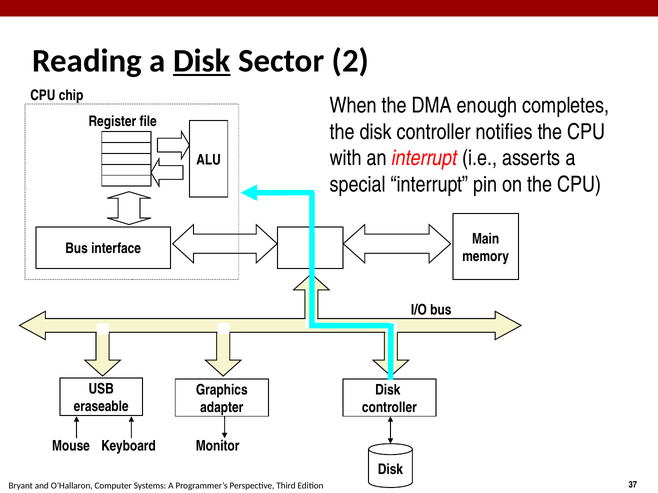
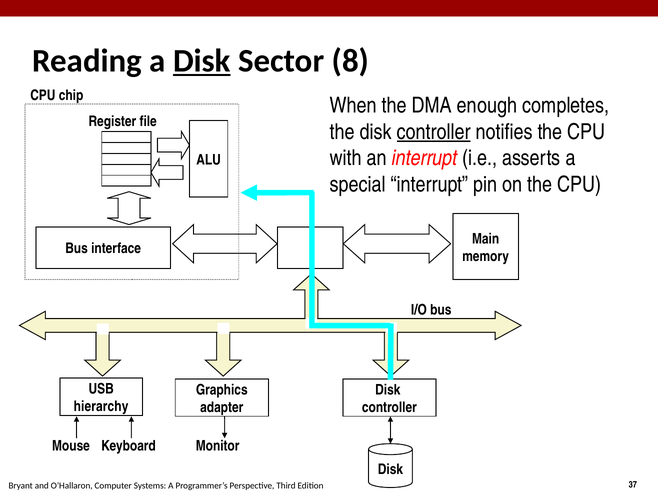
2: 2 -> 8 (350, 61)
controller underline: none -> present (434, 132)
eraseable: eraseable -> hierarchy (101, 407)
